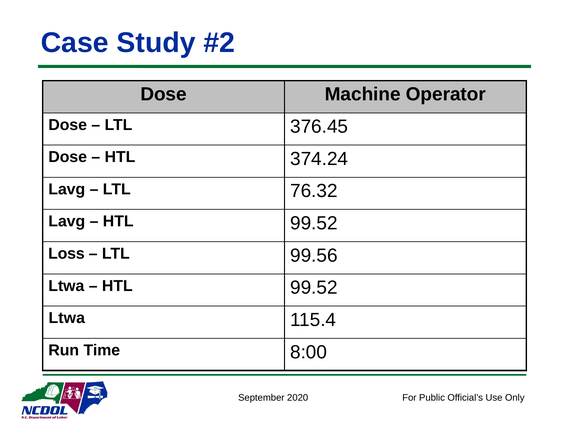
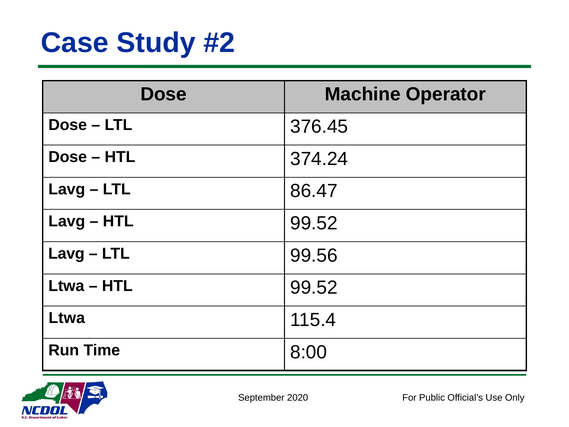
76.32: 76.32 -> 86.47 (314, 191)
Loss: Loss -> Lavg (66, 253)
